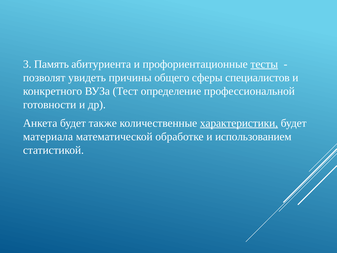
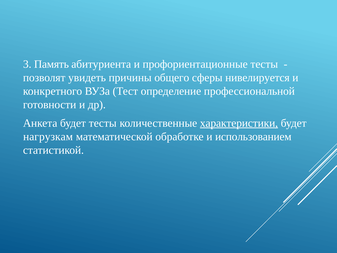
тесты underline: present -> none (264, 64)
специалистов: специалистов -> нивелируется (257, 77)
будет также: также -> тесты (103, 123)
материала: материала -> нагрузкам (48, 136)
